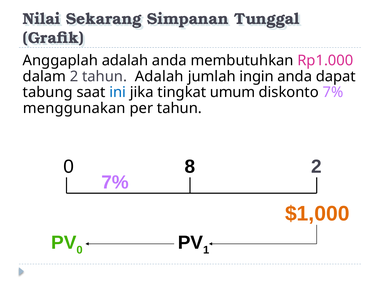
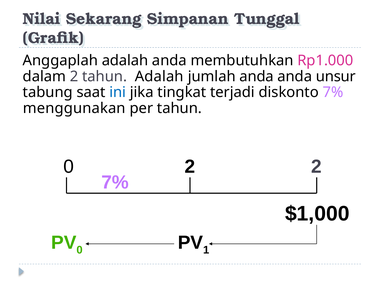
jumlah ingin: ingin -> anda (257, 76)
dapat: dapat -> unsur (336, 76)
umum: umum -> terjadi (232, 92)
0 8: 8 -> 2 (190, 167)
$1,000 colour: orange -> black (317, 214)
